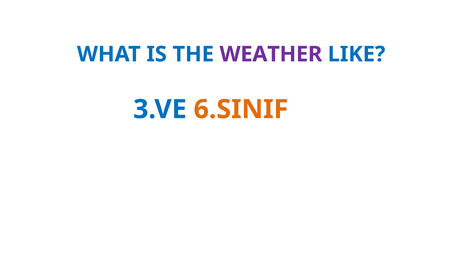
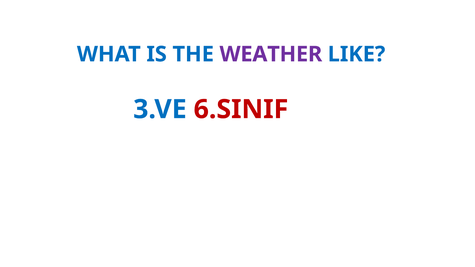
6.SINIF colour: orange -> red (241, 109)
